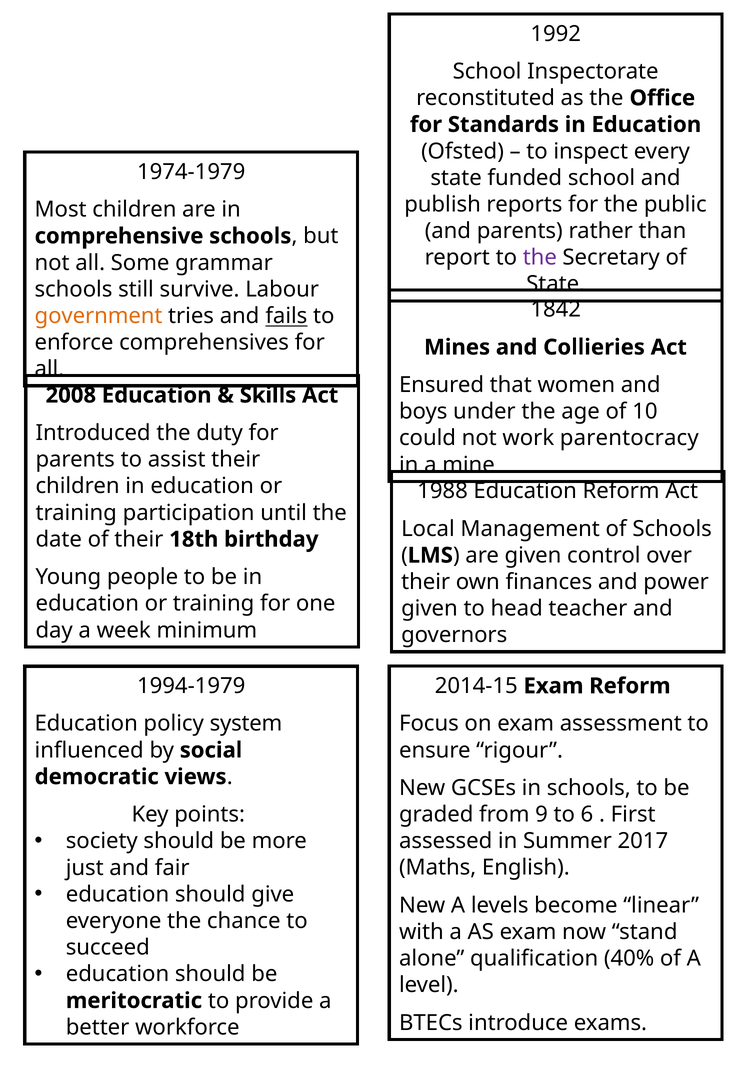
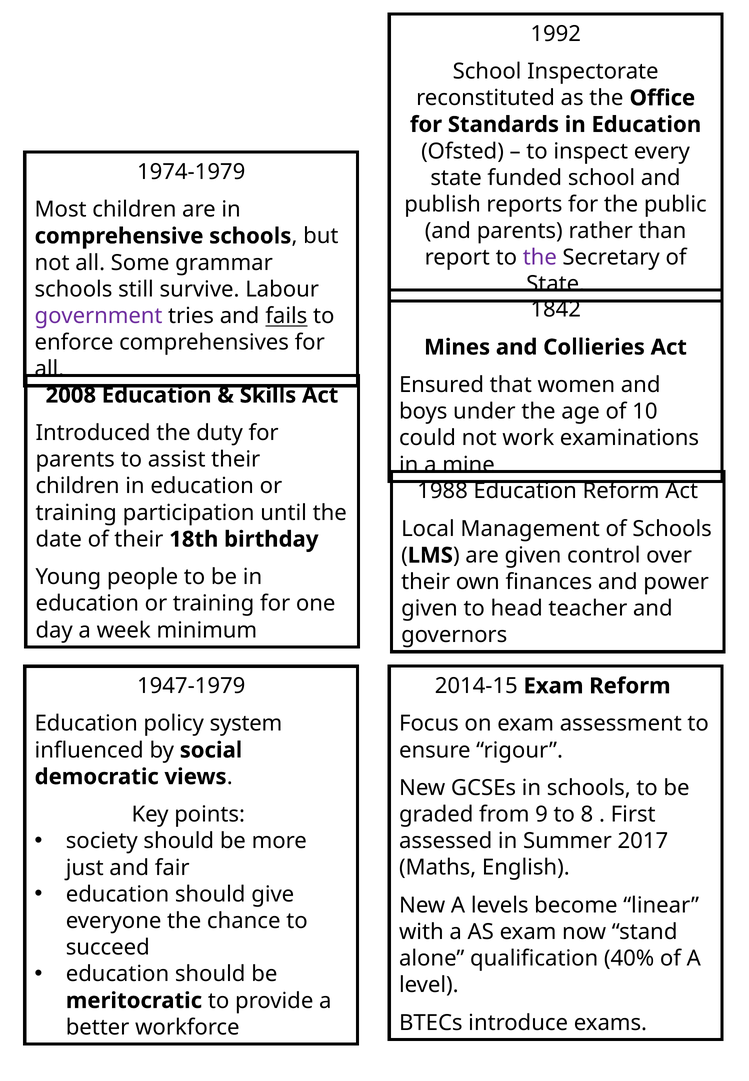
government colour: orange -> purple (99, 316)
parentocracy: parentocracy -> examinations (629, 439)
1994-1979: 1994-1979 -> 1947-1979 (191, 687)
6: 6 -> 8 (587, 815)
